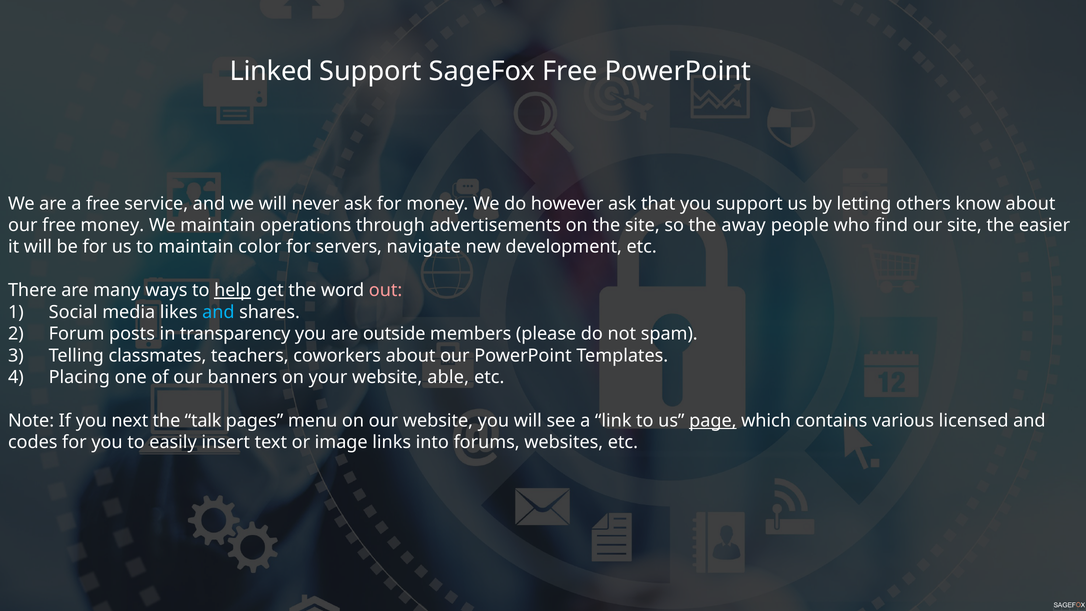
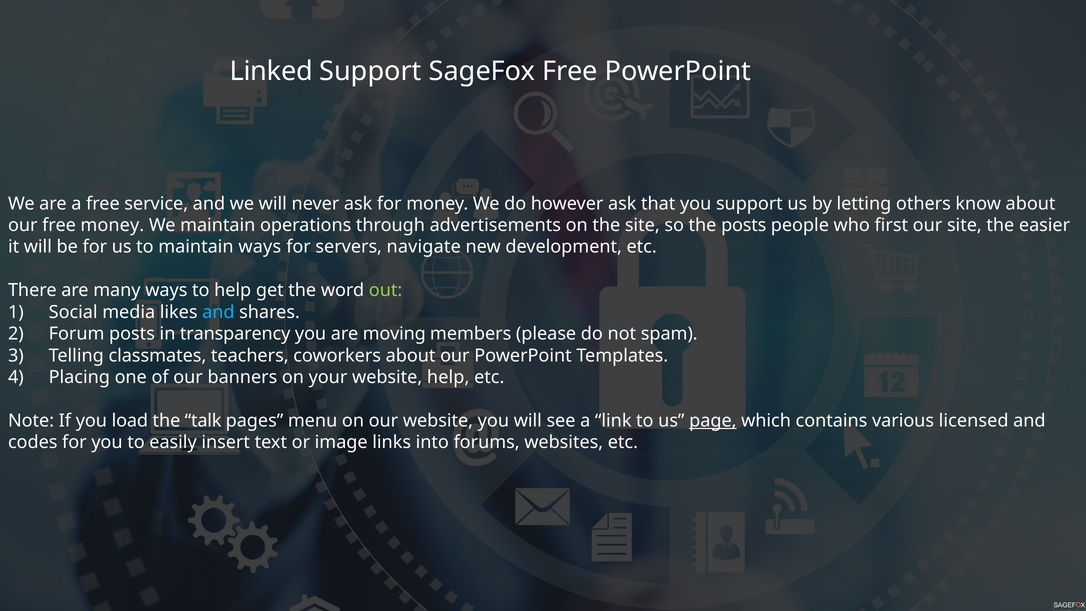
the away: away -> posts (744, 225)
find: find -> first (891, 225)
maintain color: color -> ways (260, 247)
help underline: present -> none (233, 290)
out colour: pink -> light green (386, 290)
outside: outside -> moving (394, 334)
website able: able -> help (448, 377)
next: next -> load (130, 421)
